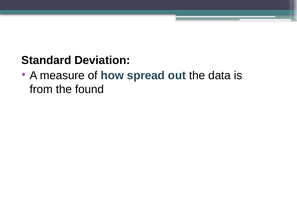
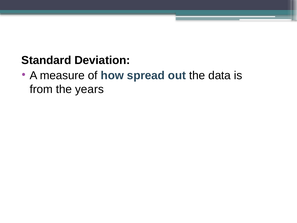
found: found -> years (89, 89)
